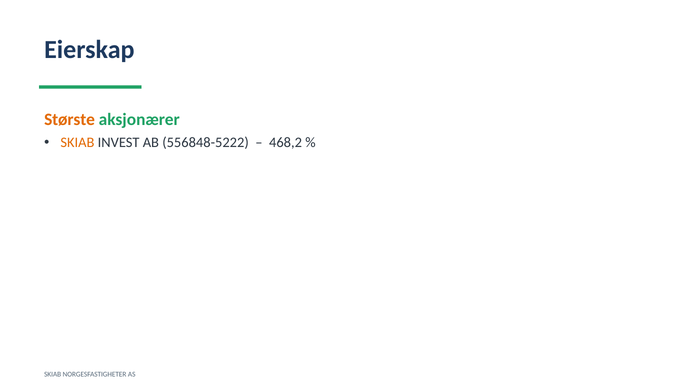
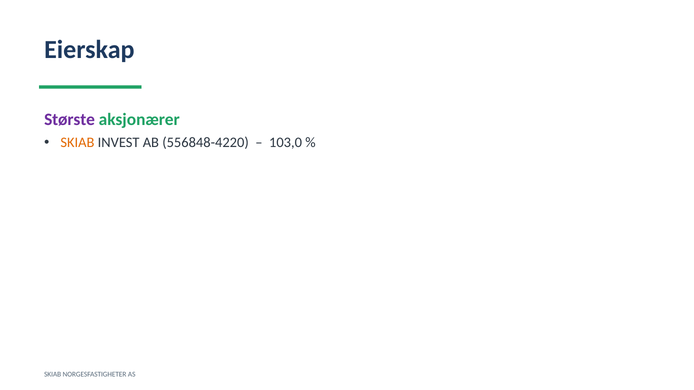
Største colour: orange -> purple (70, 119)
556848-5222: 556848-5222 -> 556848-4220 (206, 143)
468,2: 468,2 -> 103,0 (286, 143)
